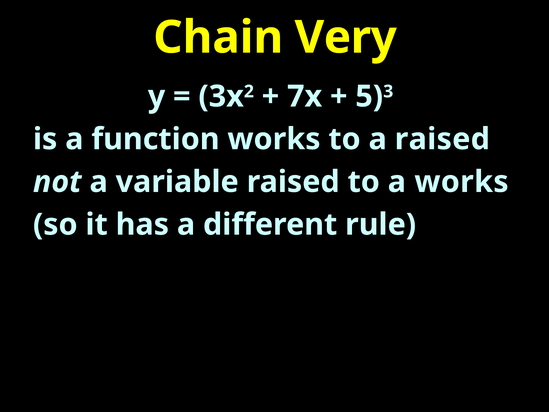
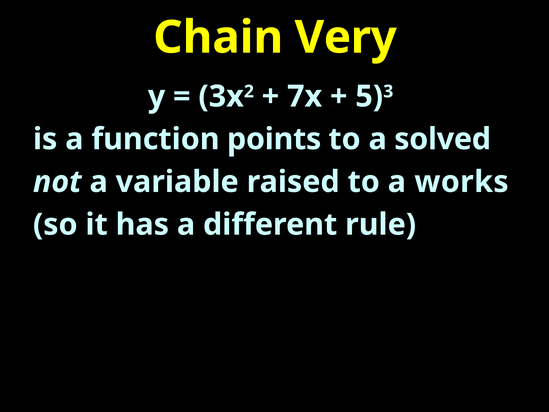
function works: works -> points (274, 139)
a raised: raised -> solved (443, 139)
